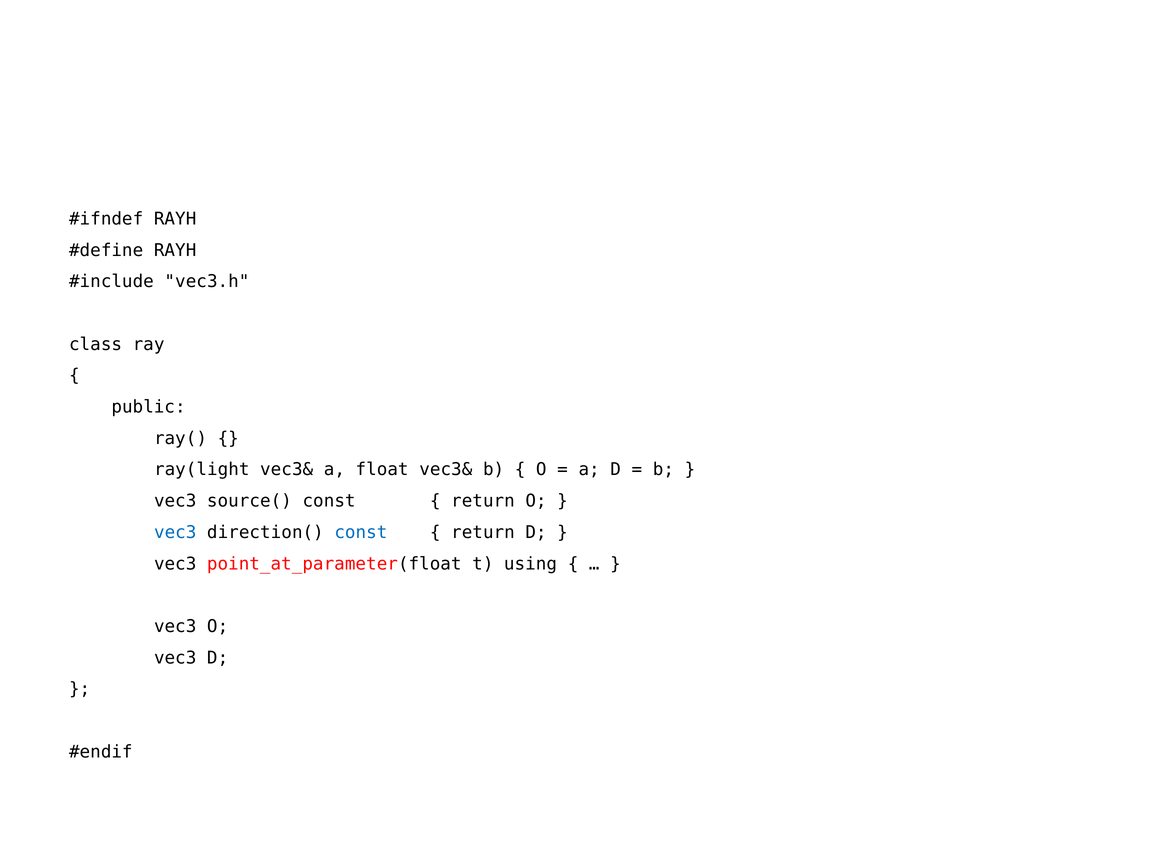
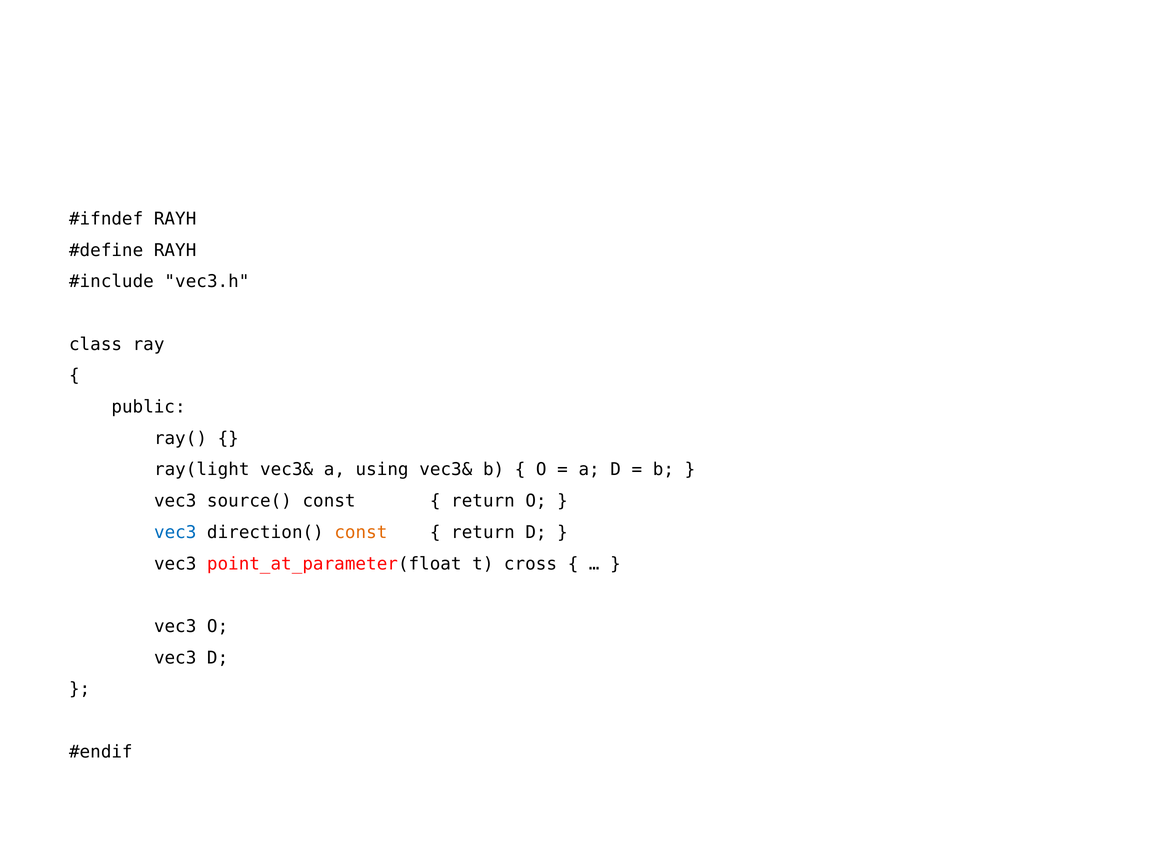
float: float -> using (382, 470)
const colour: blue -> orange (361, 533)
using: using -> cross (531, 564)
